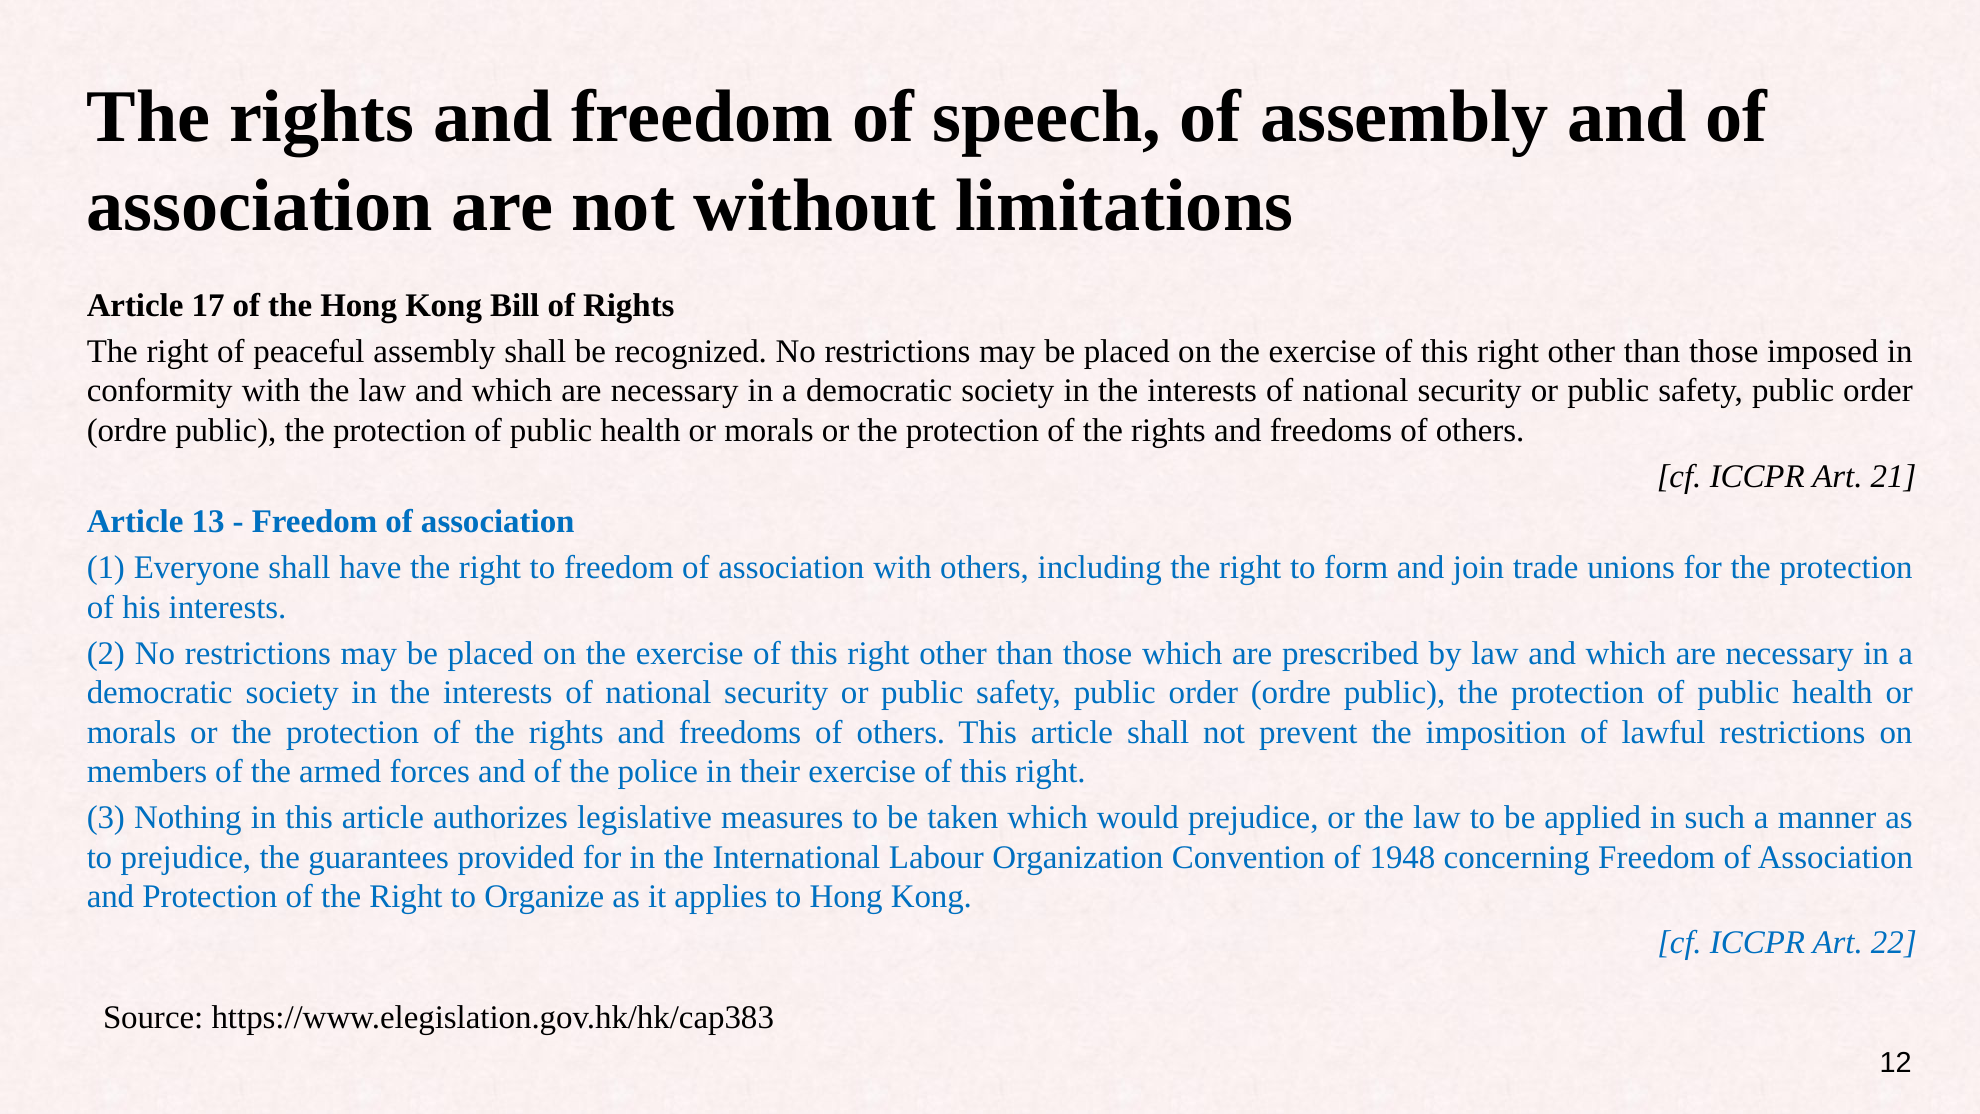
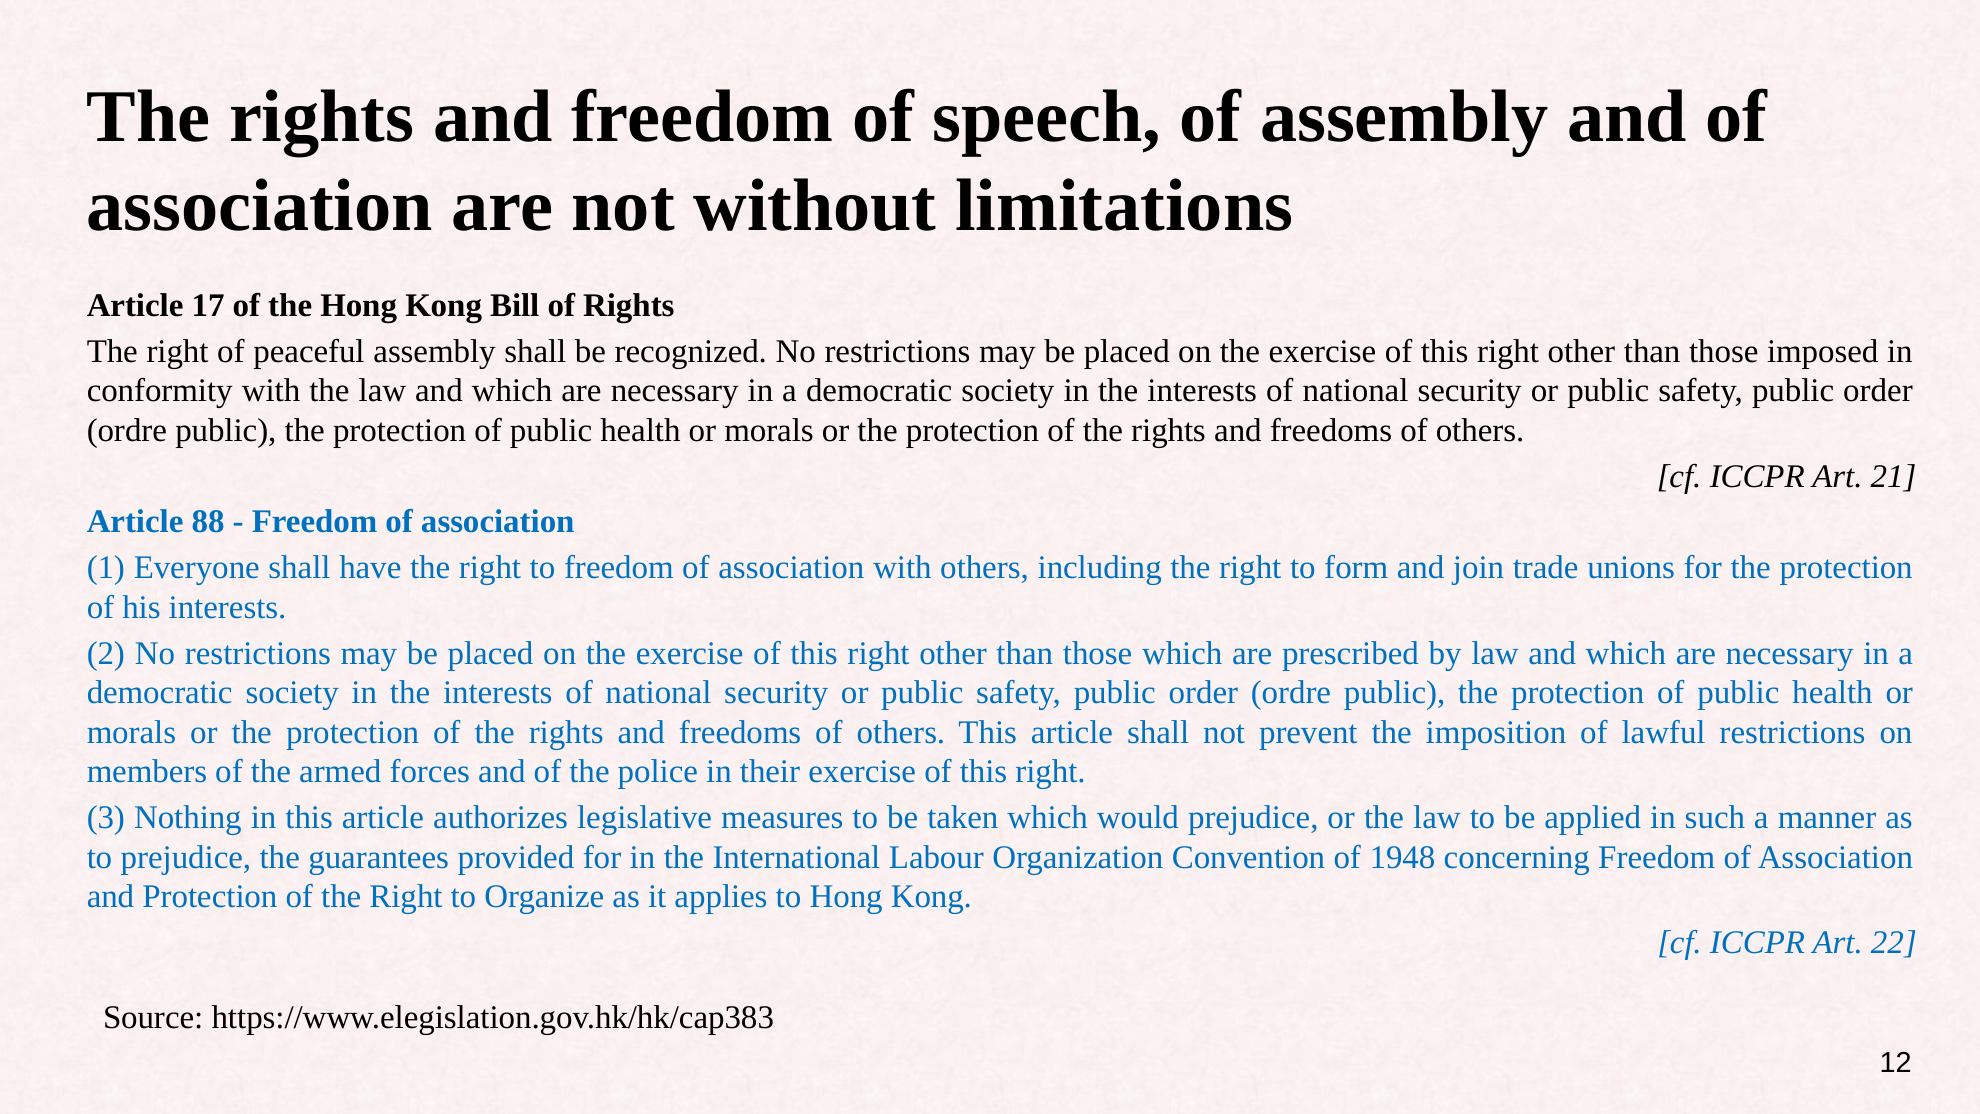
13: 13 -> 88 (208, 522)
